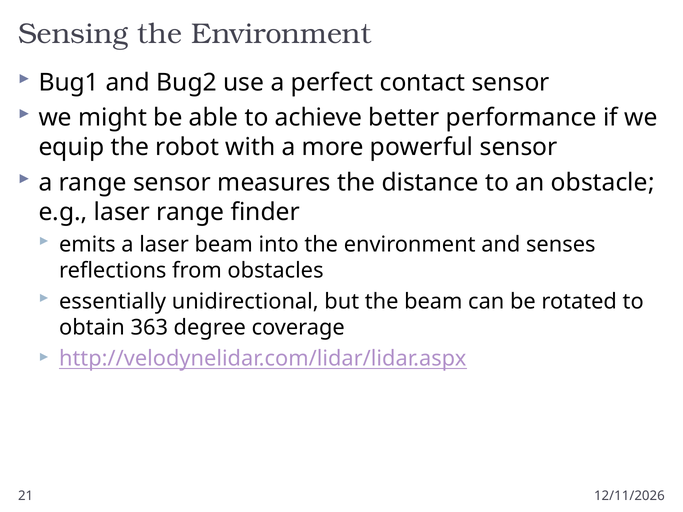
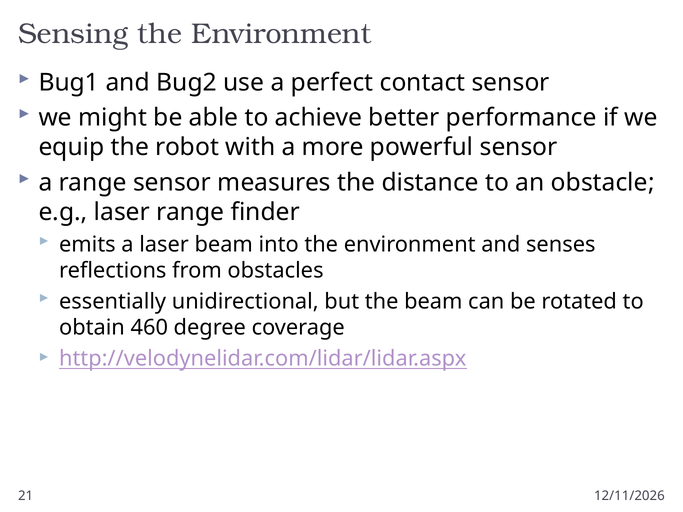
363: 363 -> 460 (149, 328)
